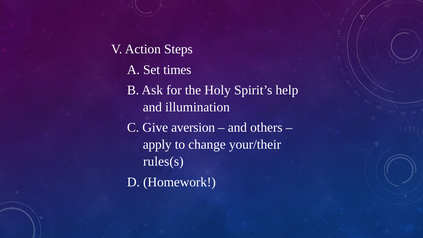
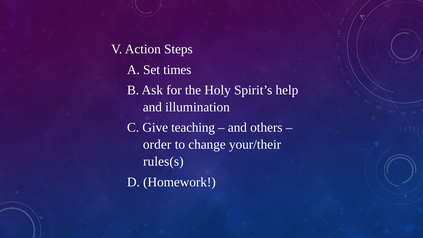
aversion: aversion -> teaching (193, 128)
apply: apply -> order (157, 145)
